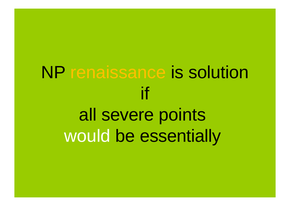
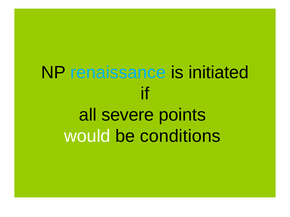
renaissance colour: yellow -> light blue (118, 73)
solution: solution -> initiated (219, 73)
essentially: essentially -> conditions (180, 136)
